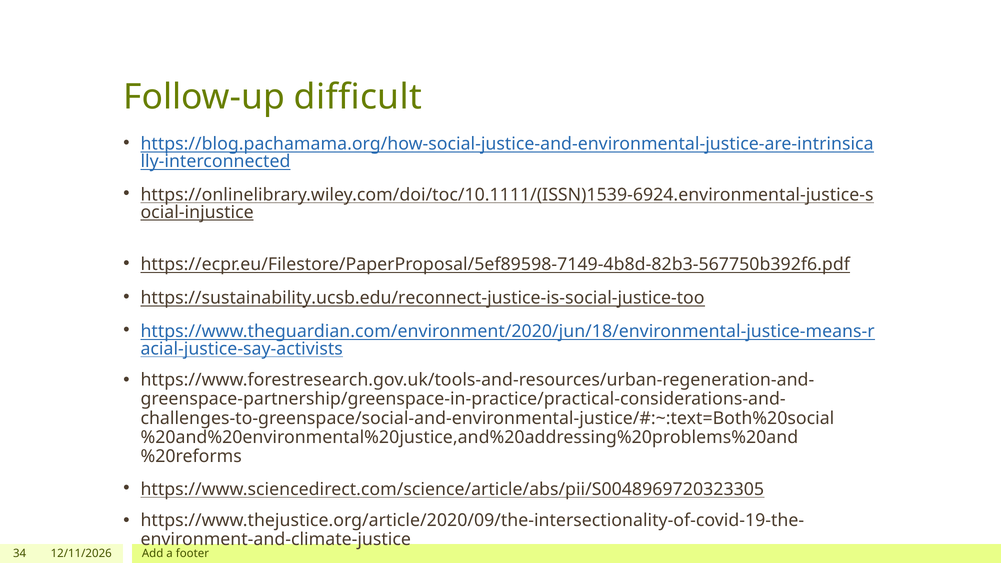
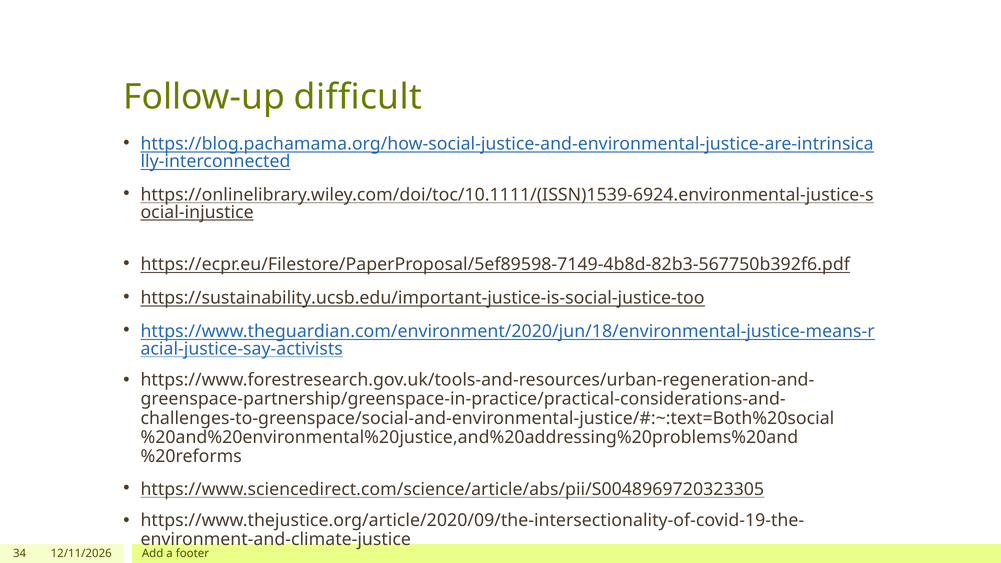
https://sustainability.ucsb.edu/reconnect-justice-is-social-justice-too: https://sustainability.ucsb.edu/reconnect-justice-is-social-justice-too -> https://sustainability.ucsb.edu/important-justice-is-social-justice-too (423, 298)
